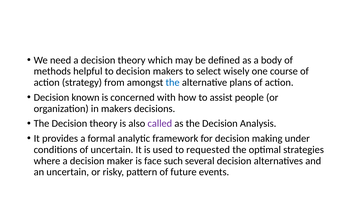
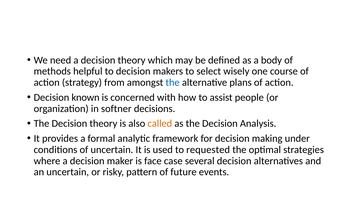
in makers: makers -> softner (116, 108)
called colour: purple -> orange (160, 123)
such: such -> case (173, 161)
